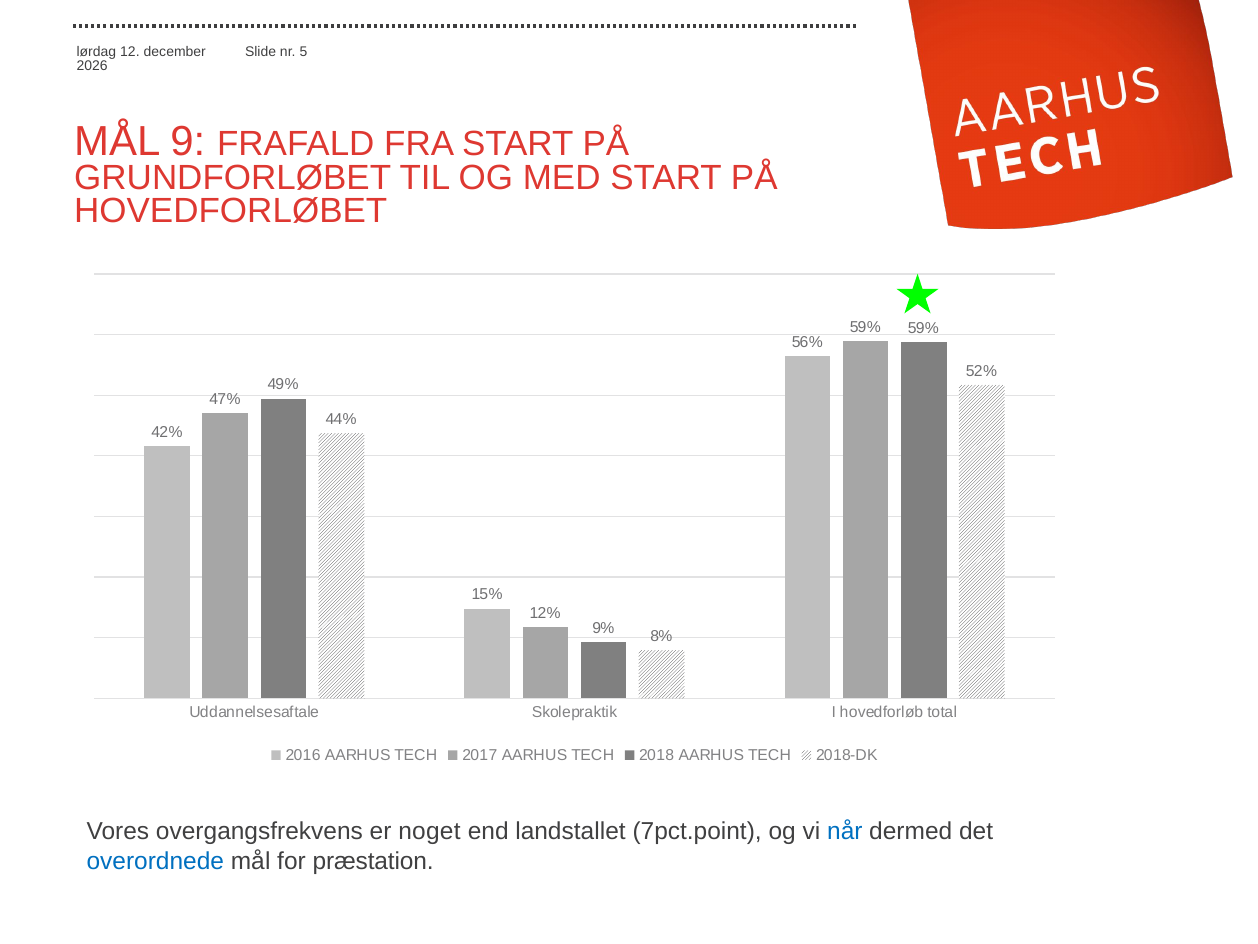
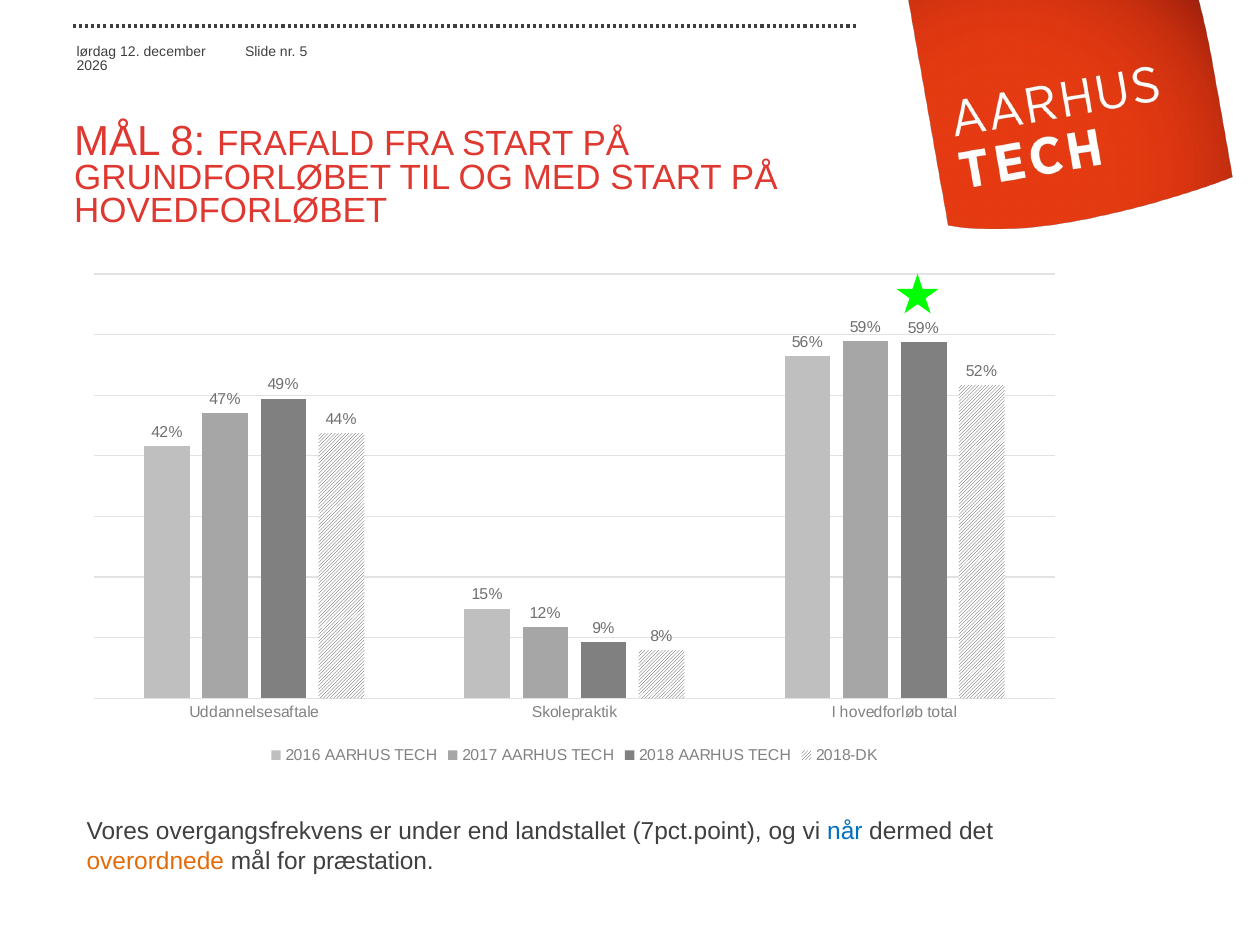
9: 9 -> 8 (188, 142)
noget: noget -> under (430, 831)
overordnede colour: blue -> orange (155, 860)
